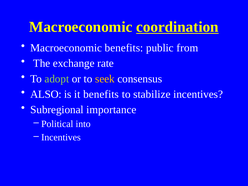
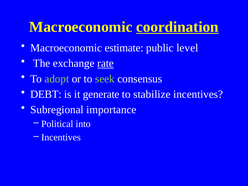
Macroeconomic benefits: benefits -> estimate (124, 48)
from: from -> level (187, 48)
rate underline: none -> present (106, 63)
seek colour: yellow -> light green (105, 79)
ALSO: ALSO -> DEBT (46, 94)
it benefits: benefits -> generate (101, 94)
